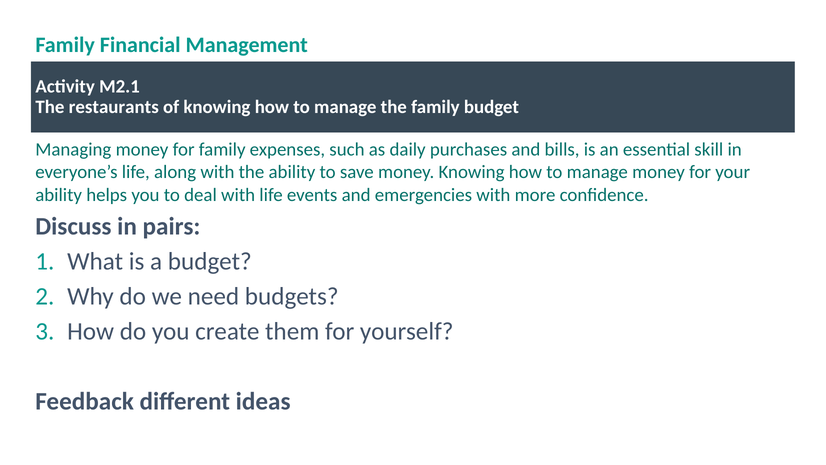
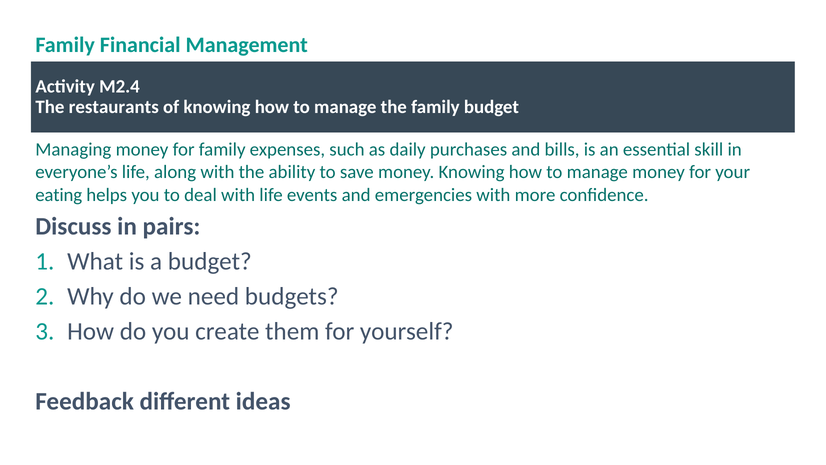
M2.1: M2.1 -> M2.4 (119, 87)
ability: ability -> eating (59, 195)
